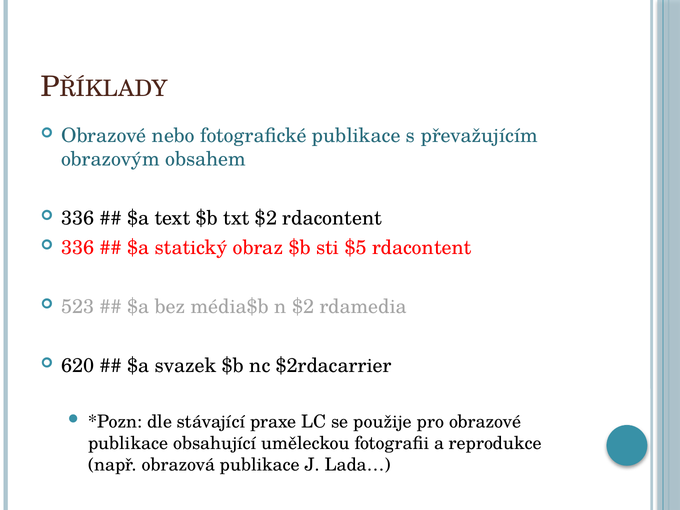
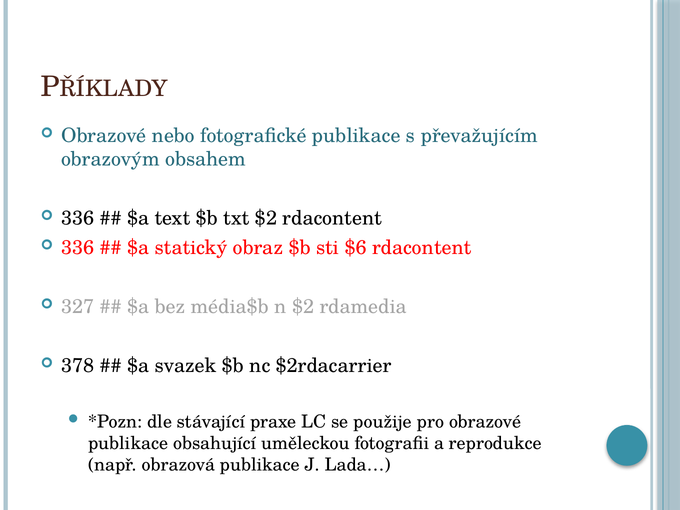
$5: $5 -> $6 (356, 248)
523: 523 -> 327 (78, 307)
620: 620 -> 378 (78, 366)
